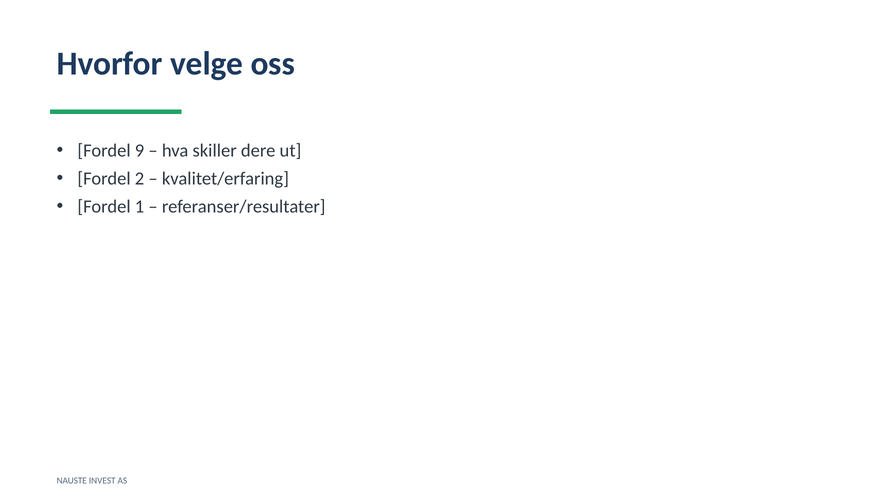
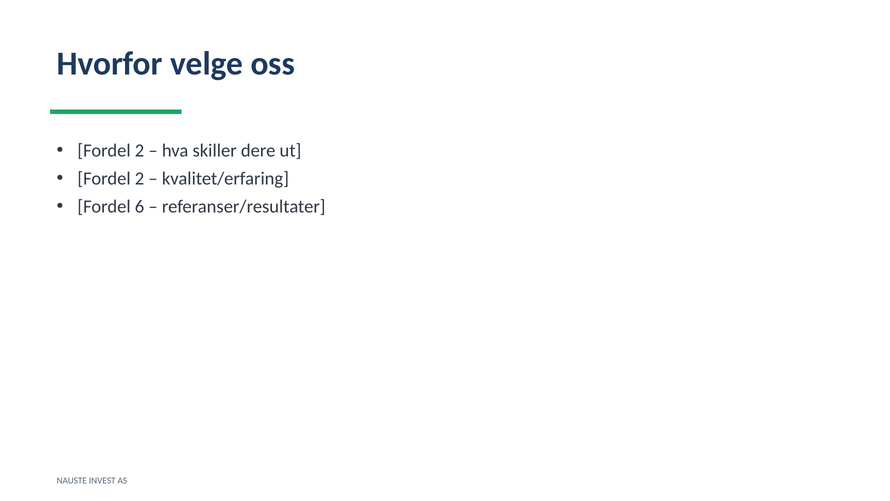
9: 9 -> 2 (140, 151)
1: 1 -> 6 (140, 206)
